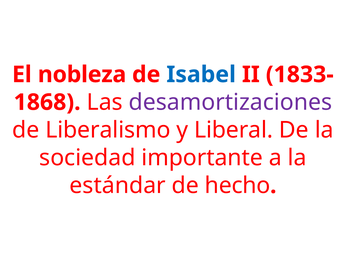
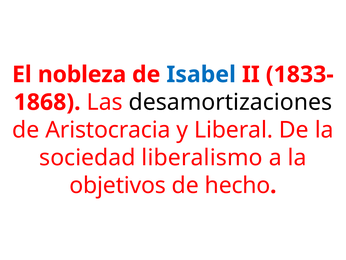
desamortizaciones colour: purple -> black (230, 102)
Liberalismo: Liberalismo -> Aristocracia (108, 130)
importante: importante -> liberalismo (202, 157)
estándar: estándar -> objetivos (118, 185)
